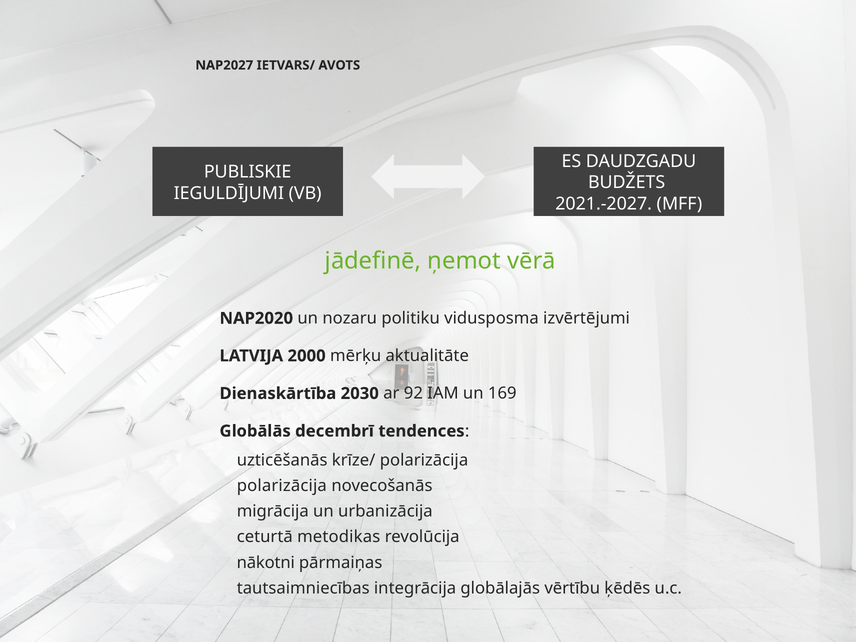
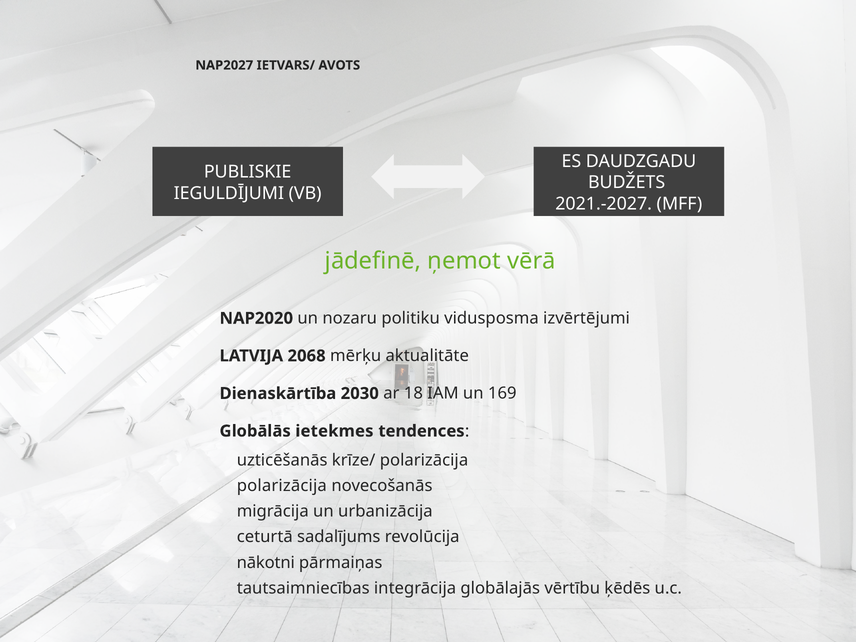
2000: 2000 -> 2068 (307, 356)
92: 92 -> 18 (413, 393)
decembrī: decembrī -> ietekmes (334, 431)
metodikas: metodikas -> sadalījums (339, 537)
